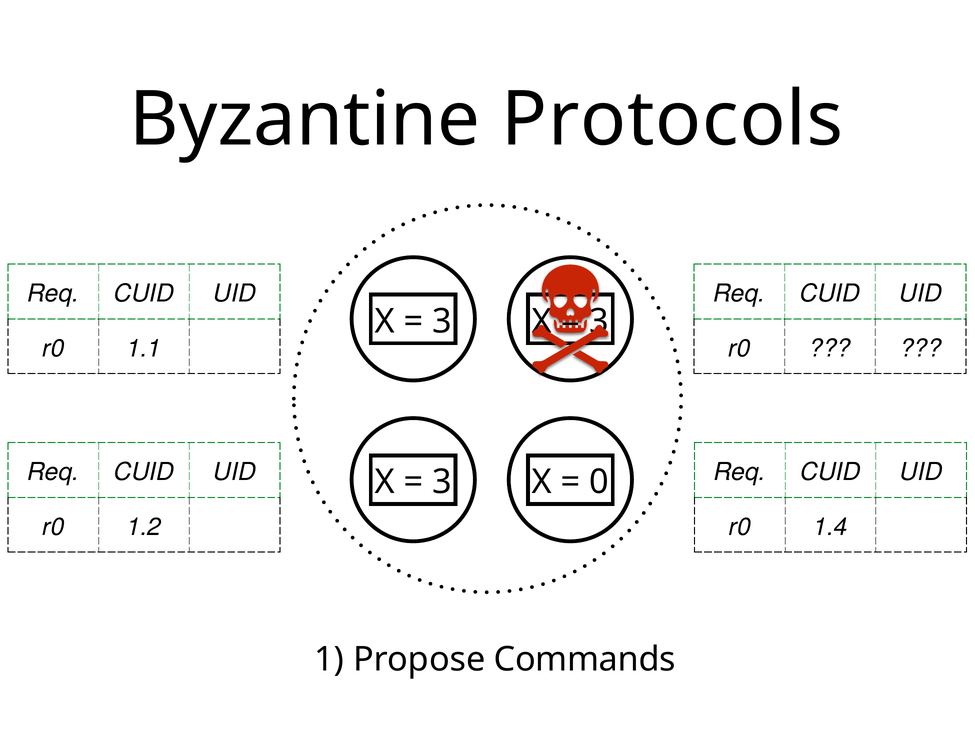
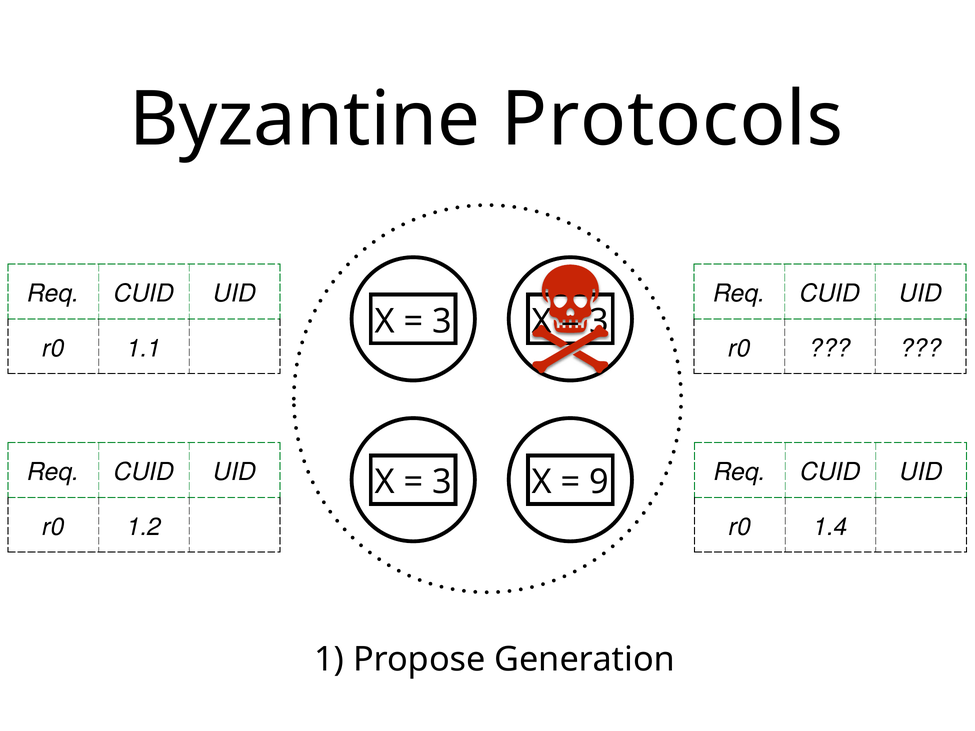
0: 0 -> 9 (599, 482)
Commands: Commands -> Generation (585, 659)
